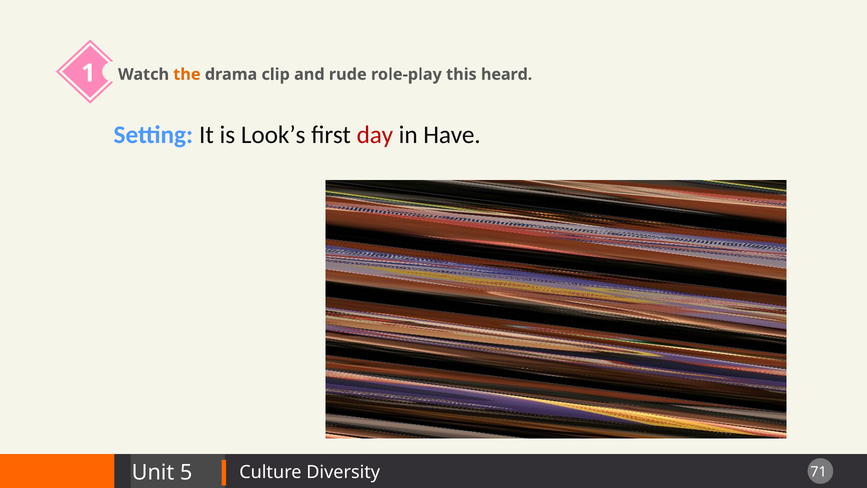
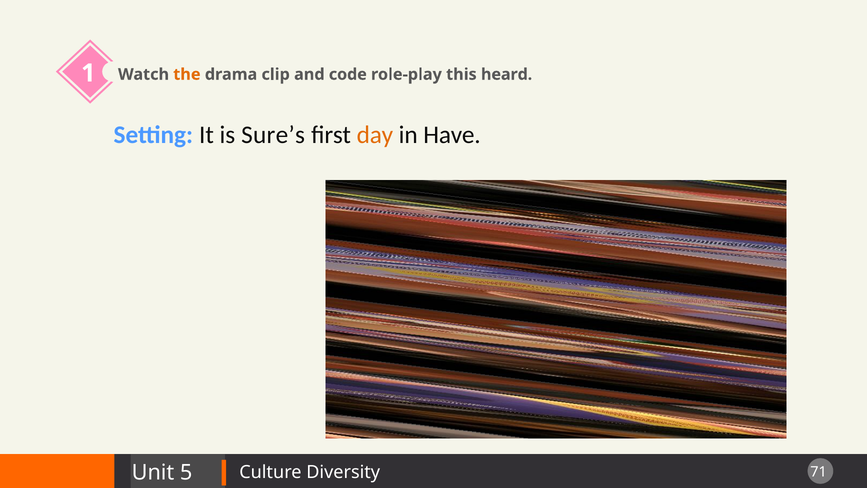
rude: rude -> code (348, 74)
Look’s: Look’s -> Sure’s (273, 135)
day colour: red -> orange (375, 135)
